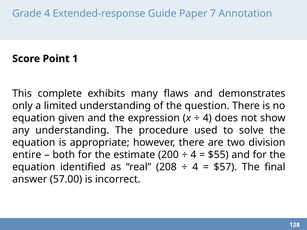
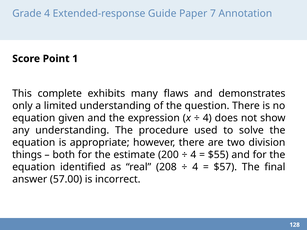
entire: entire -> things (27, 155)
